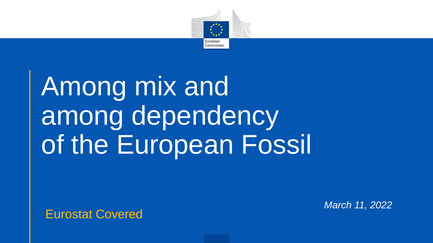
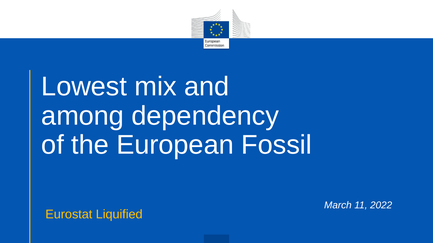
Among: Among -> Lowest (84, 87)
Covered: Covered -> Liquified (119, 215)
